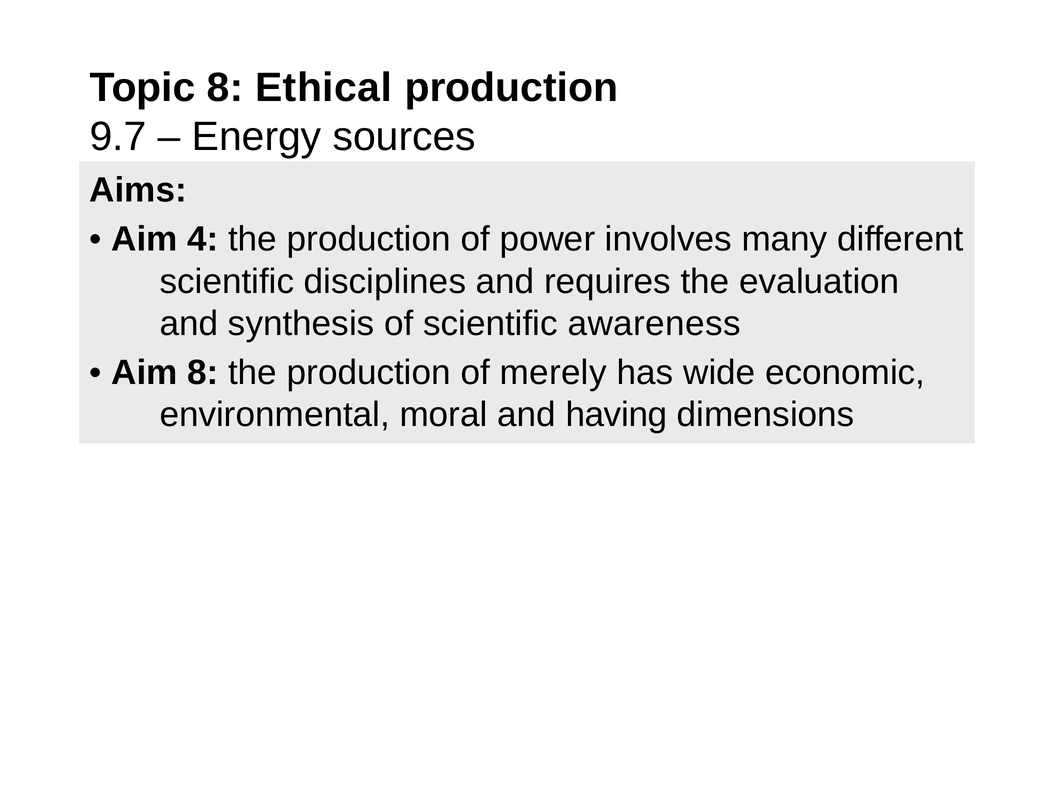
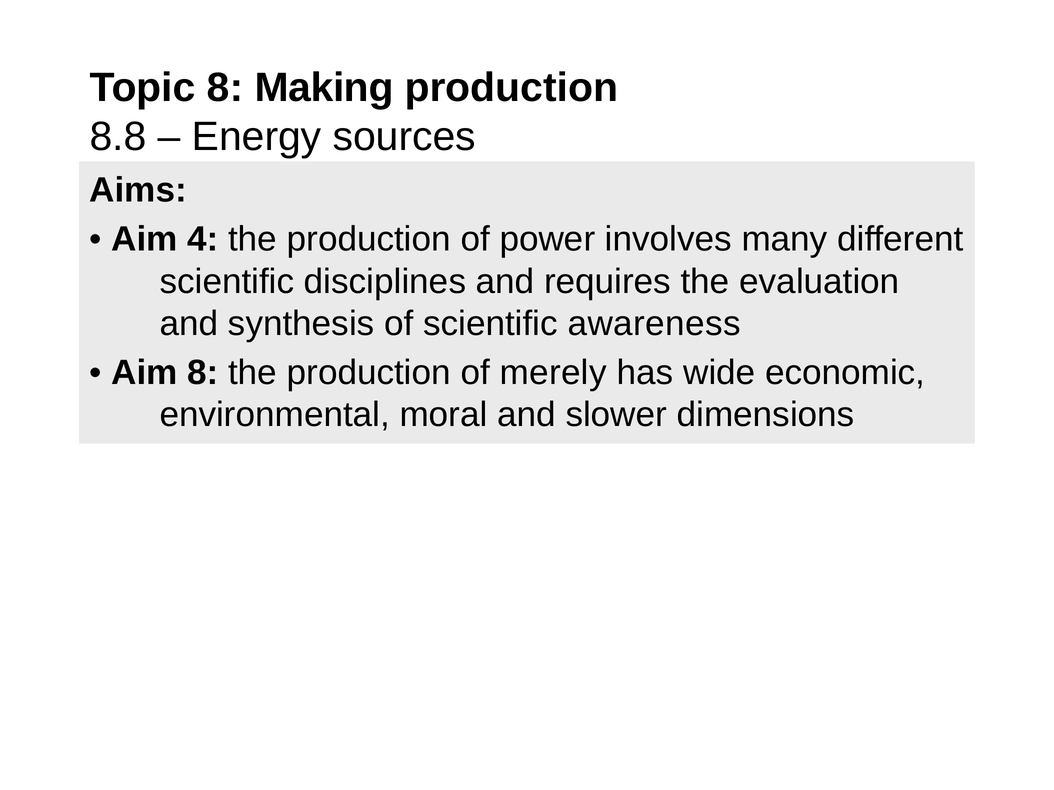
Ethical: Ethical -> Making (324, 88)
9.7: 9.7 -> 8.8 (118, 137)
having: having -> slower (616, 415)
